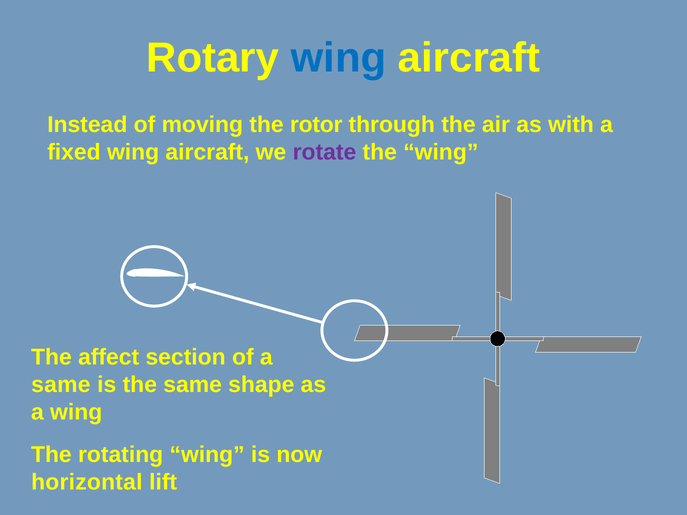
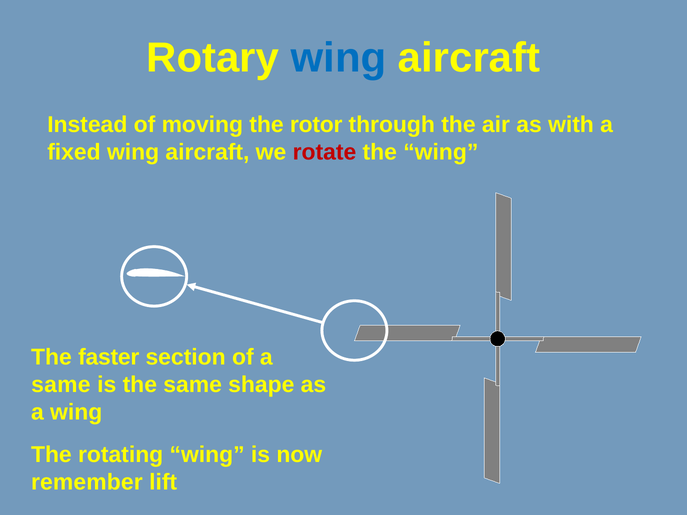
rotate colour: purple -> red (324, 152)
affect: affect -> faster (109, 357)
horizontal: horizontal -> remember (87, 482)
